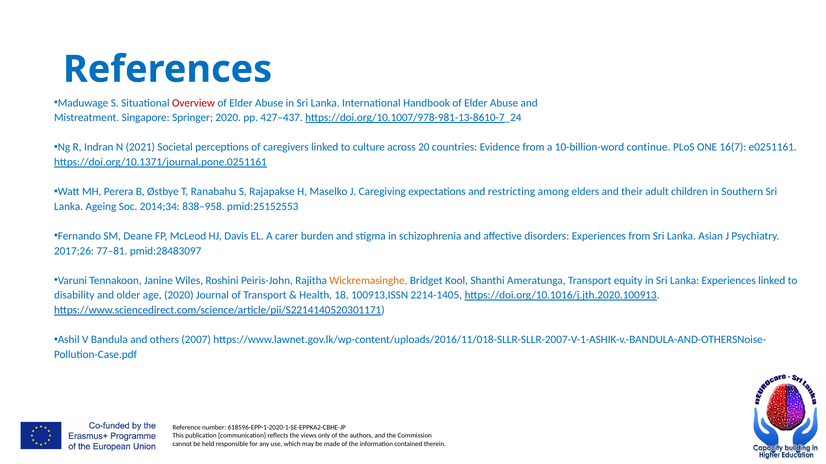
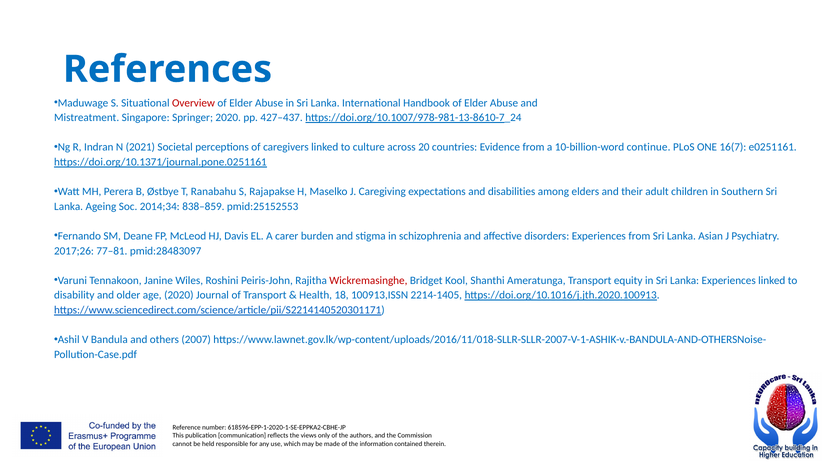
restricting: restricting -> disabilities (512, 192)
838–958: 838–958 -> 838–859 (203, 207)
Wickremasinghe colour: orange -> red (368, 281)
